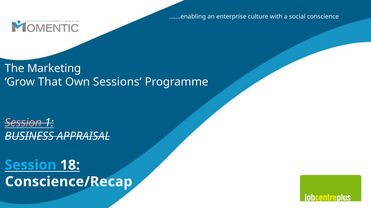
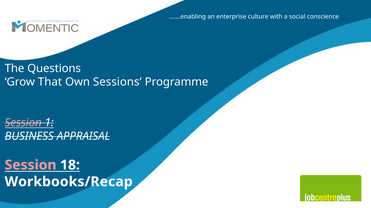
Marketing: Marketing -> Questions (54, 69)
Session colour: light blue -> pink (31, 166)
Conscience/Recap: Conscience/Recap -> Workbooks/Recap (69, 182)
